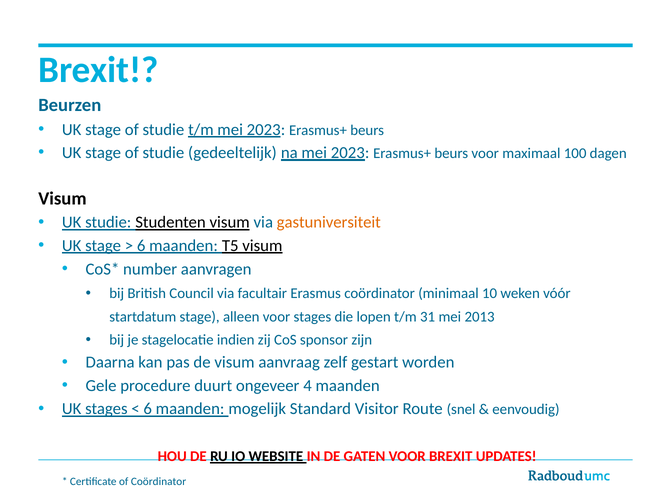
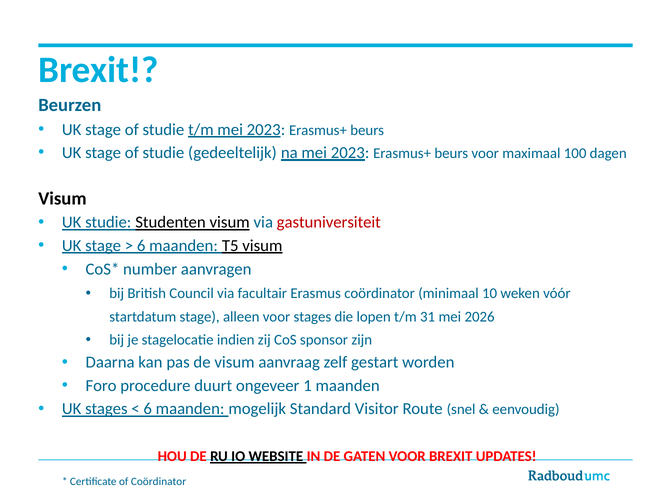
gastuniversiteit colour: orange -> red (329, 222)
2013: 2013 -> 2026 (480, 317)
Gele: Gele -> Foro (101, 386)
4: 4 -> 1 (308, 386)
